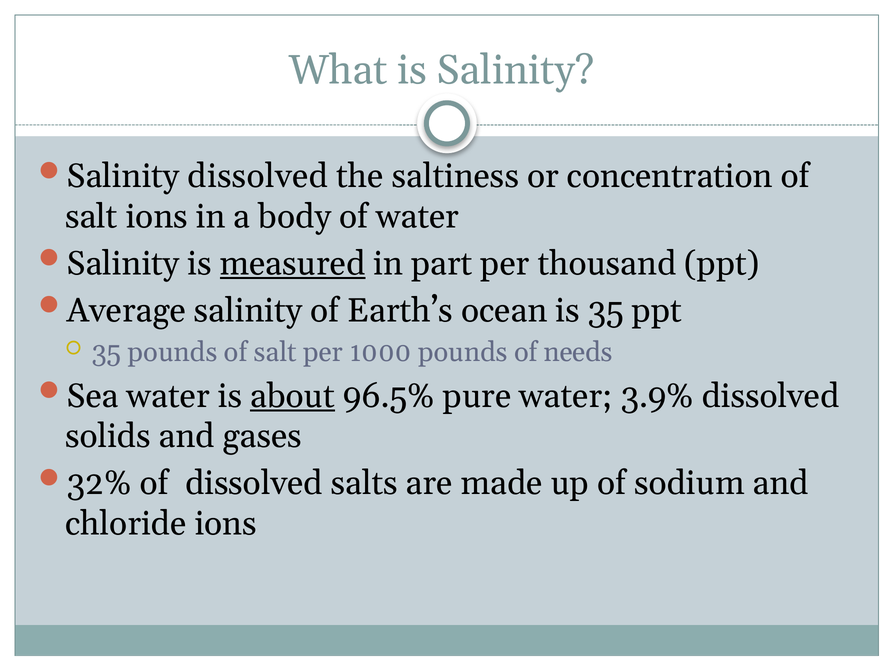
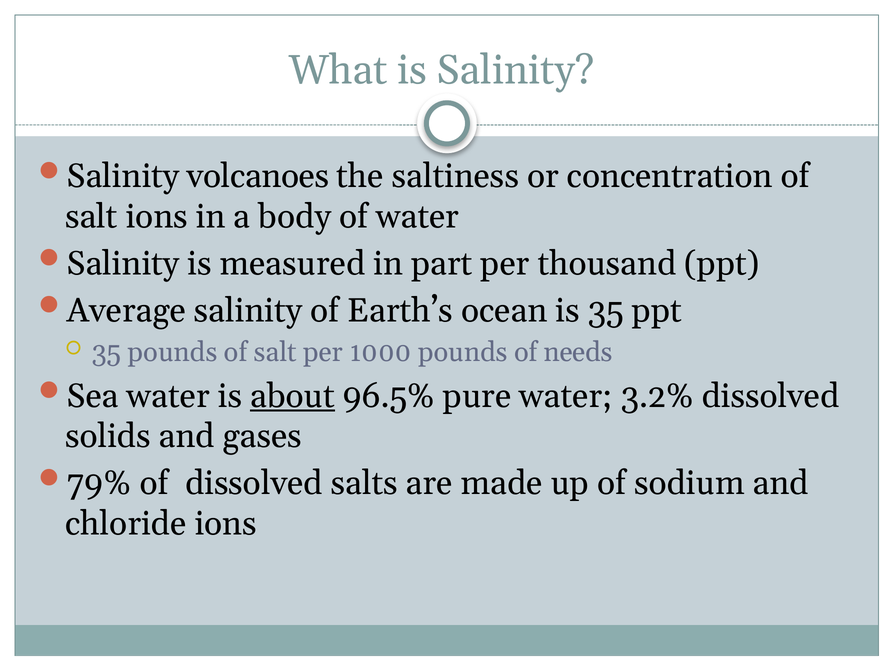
Salinity dissolved: dissolved -> volcanoes (258, 176)
measured underline: present -> none (293, 263)
3.9%: 3.9% -> 3.2% (657, 396)
32%: 32% -> 79% (99, 483)
